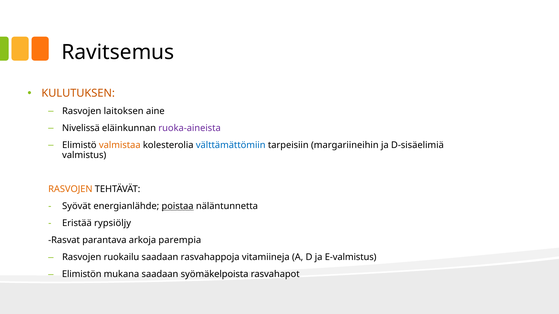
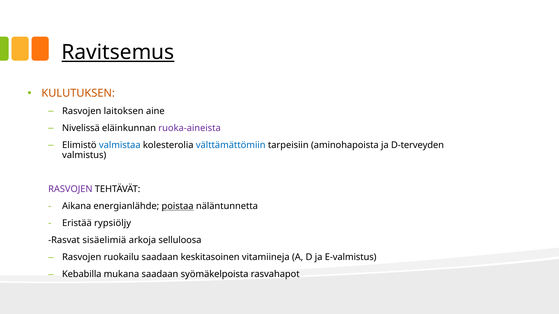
Ravitsemus underline: none -> present (118, 52)
valmistaa colour: orange -> blue (120, 145)
margariineihin: margariineihin -> aminohapoista (345, 145)
D-sisäelimiä: D-sisäelimiä -> D-terveyden (417, 145)
RASVOJEN colour: orange -> purple (70, 190)
Syövät: Syövät -> Aikana (77, 207)
parantava: parantava -> sisäelimiä (104, 241)
parempia: parempia -> selluloosa (180, 241)
rasvahappoja: rasvahappoja -> keskitasoinen (210, 258)
Elimistön: Elimistön -> Kebabilla (82, 275)
